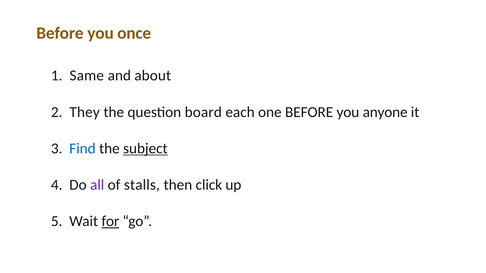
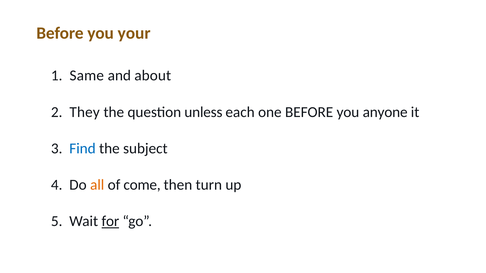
once: once -> your (134, 33)
board: board -> unless (203, 112)
subject underline: present -> none (145, 149)
all colour: purple -> orange (97, 185)
stalls: stalls -> come (142, 185)
click: click -> turn (209, 185)
